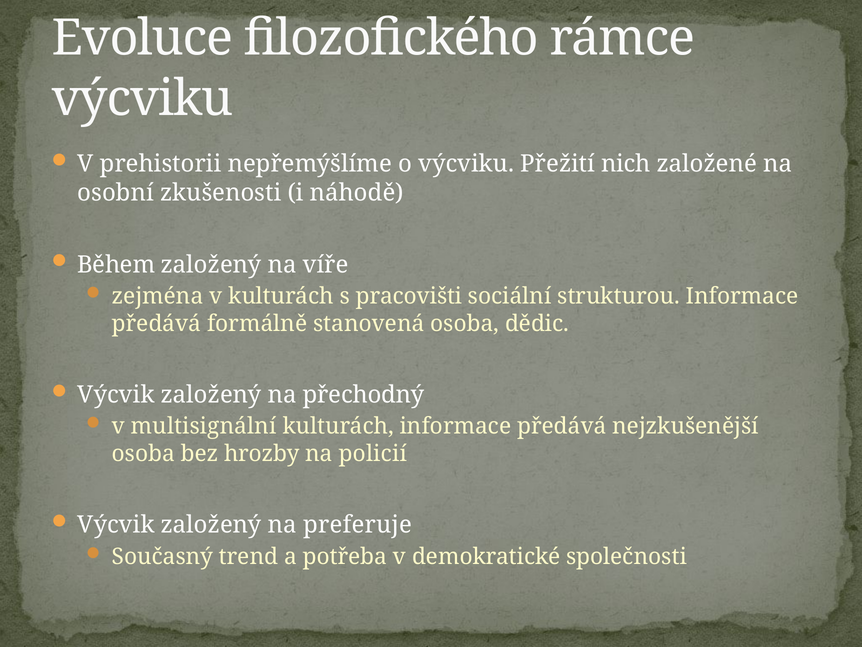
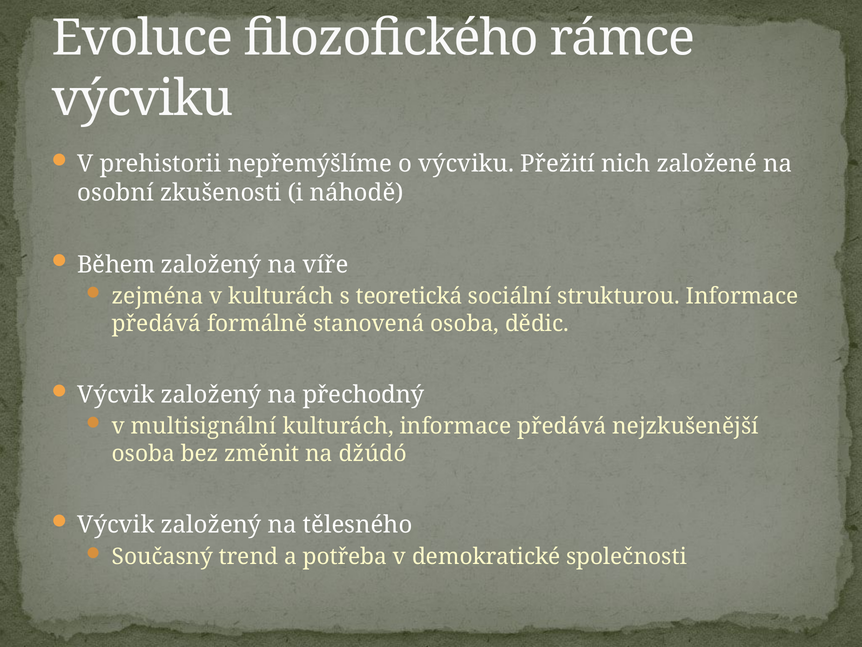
pracovišti: pracovišti -> teoretická (409, 296)
hrozby: hrozby -> změnit (262, 453)
policií: policií -> džúdó (373, 453)
preferuje: preferuje -> tělesného (358, 525)
